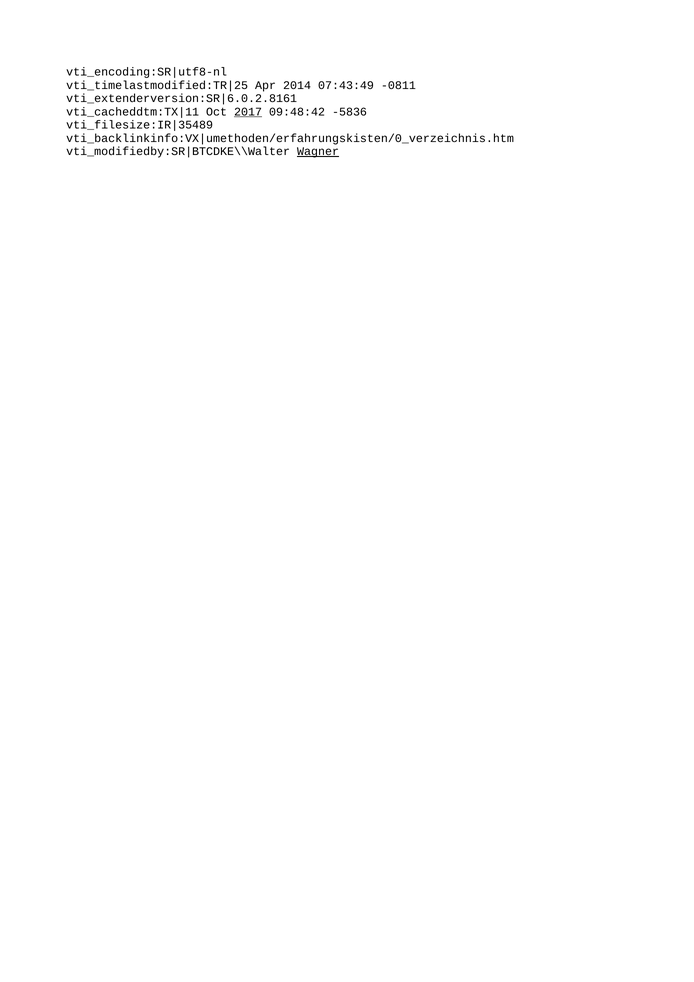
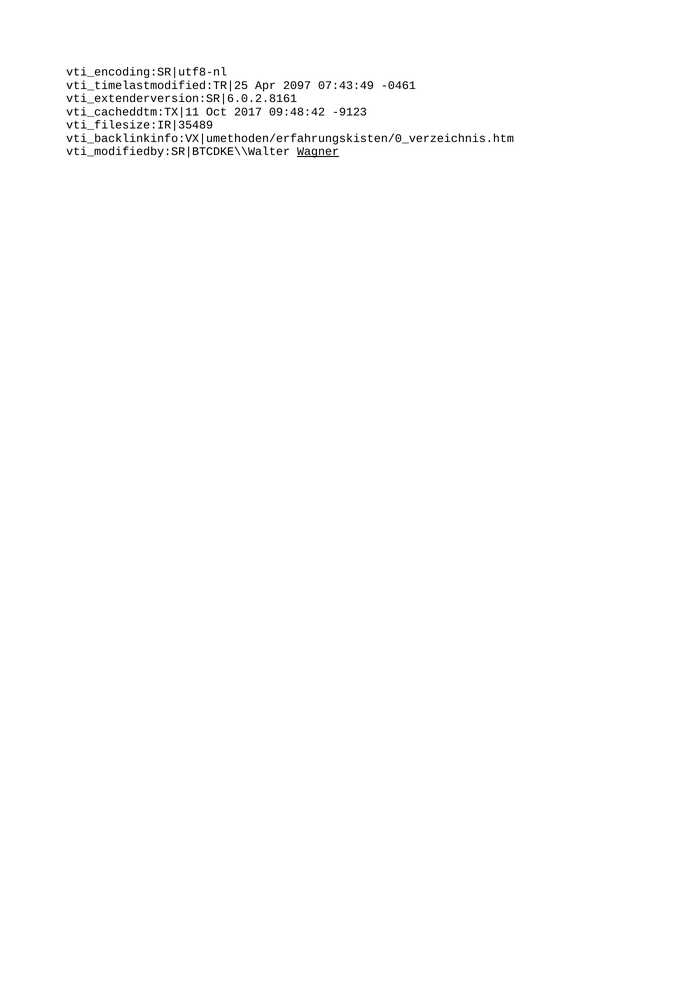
2014: 2014 -> 2097 (297, 85)
-0811: -0811 -> -0461 (398, 85)
2017 underline: present -> none (248, 112)
-5836: -5836 -> -9123 (350, 112)
